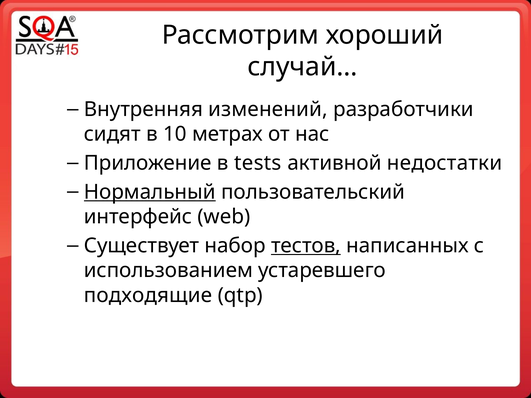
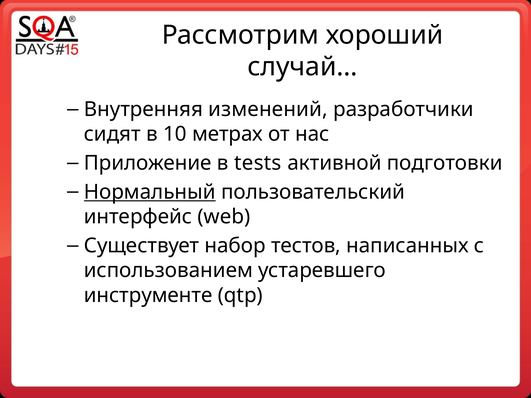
недостатки: недостатки -> подготовки (445, 163)
тестов underline: present -> none (306, 246)
подходящие: подходящие -> инструменте (148, 295)
